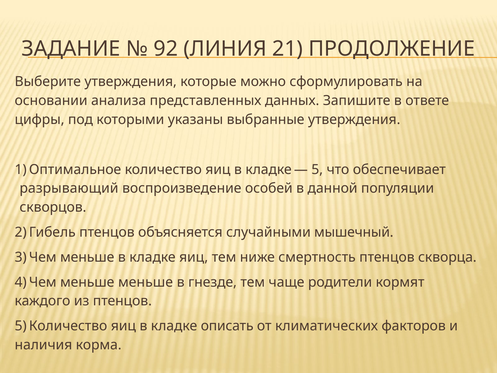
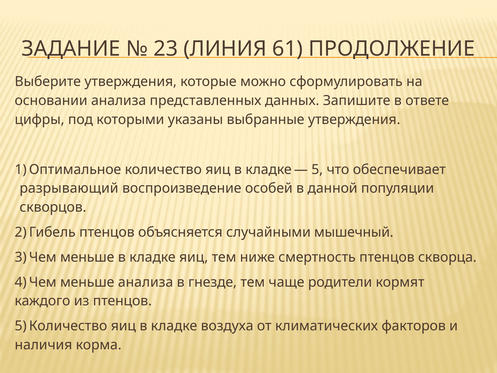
92: 92 -> 23 (166, 49)
21: 21 -> 61 (288, 49)
меньше меньше: меньше -> анализа (146, 282)
описать: описать -> воздуха (227, 326)
